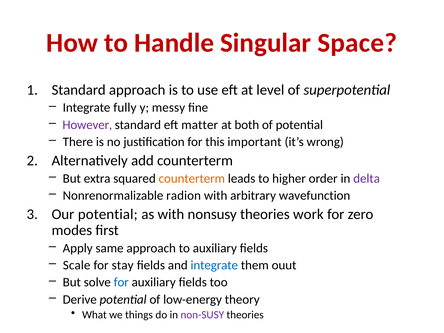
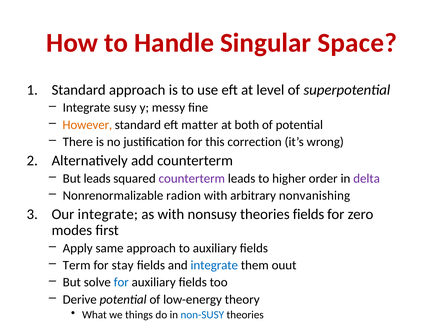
fully: fully -> susy (125, 108)
However colour: purple -> orange (87, 125)
important: important -> correction (255, 142)
But extra: extra -> leads (97, 178)
counterterm colour: orange -> purple (192, 178)
wavefunction: wavefunction -> nonvanishing (314, 196)
Our potential: potential -> integrate (108, 214)
theories work: work -> fields (308, 214)
Scale: Scale -> Term (77, 265)
non-SUSY colour: purple -> blue (202, 315)
